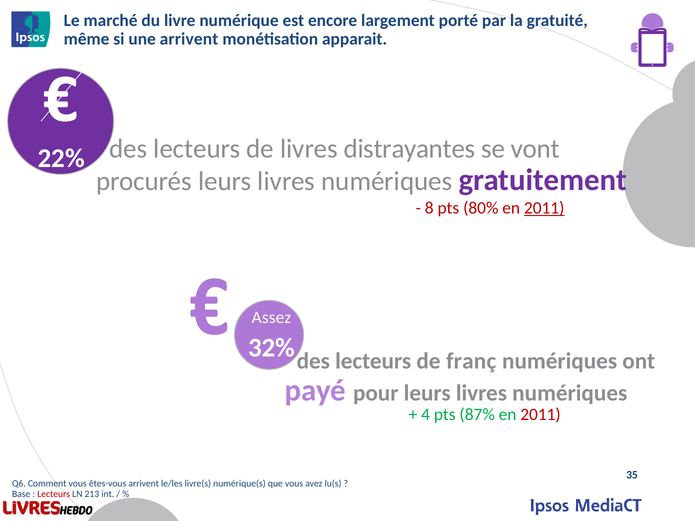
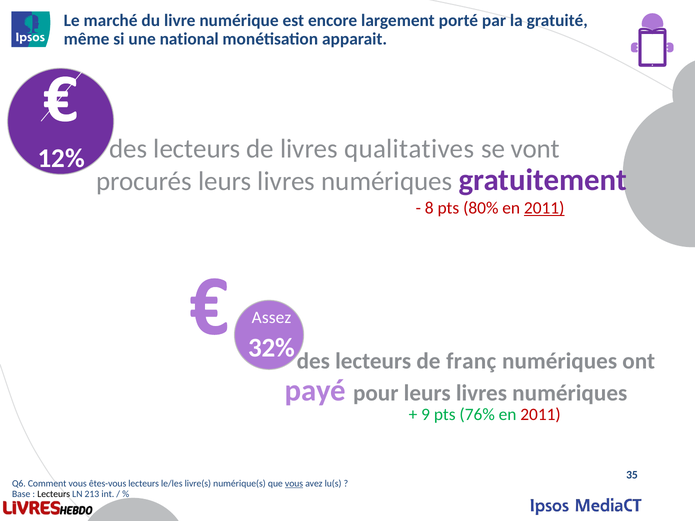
une arrivent: arrivent -> national (189, 39)
distrayantes: distrayantes -> qualitatives (409, 149)
22%: 22% -> 12% (61, 158)
4: 4 -> 9 (426, 415)
87%: 87% -> 76% (477, 415)
êtes-vous arrivent: arrivent -> lecteurs (144, 484)
vous underline: none -> present (294, 484)
Lecteurs colour: red -> black (54, 494)
